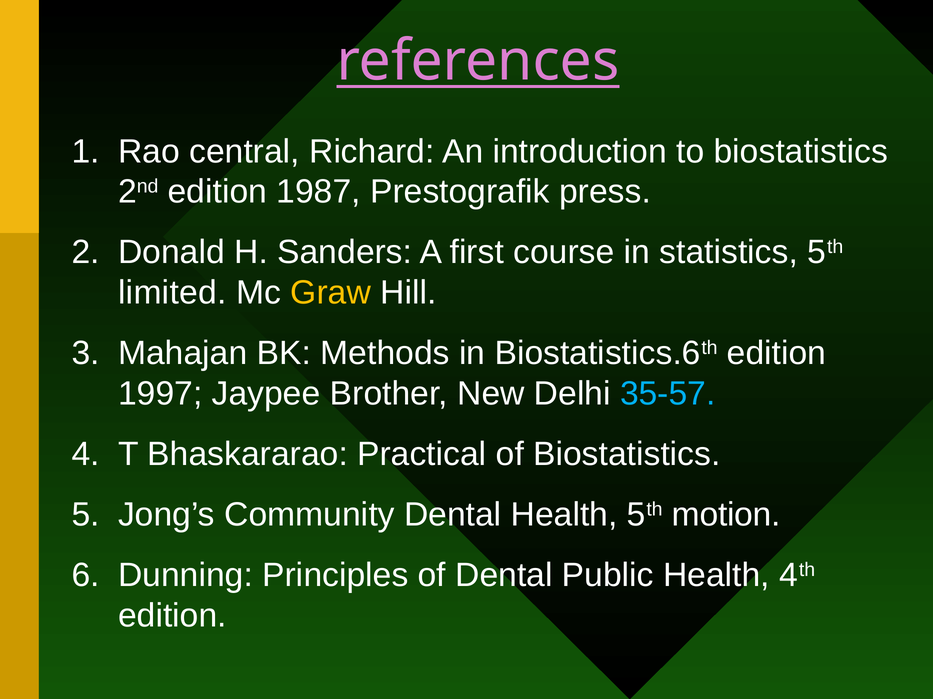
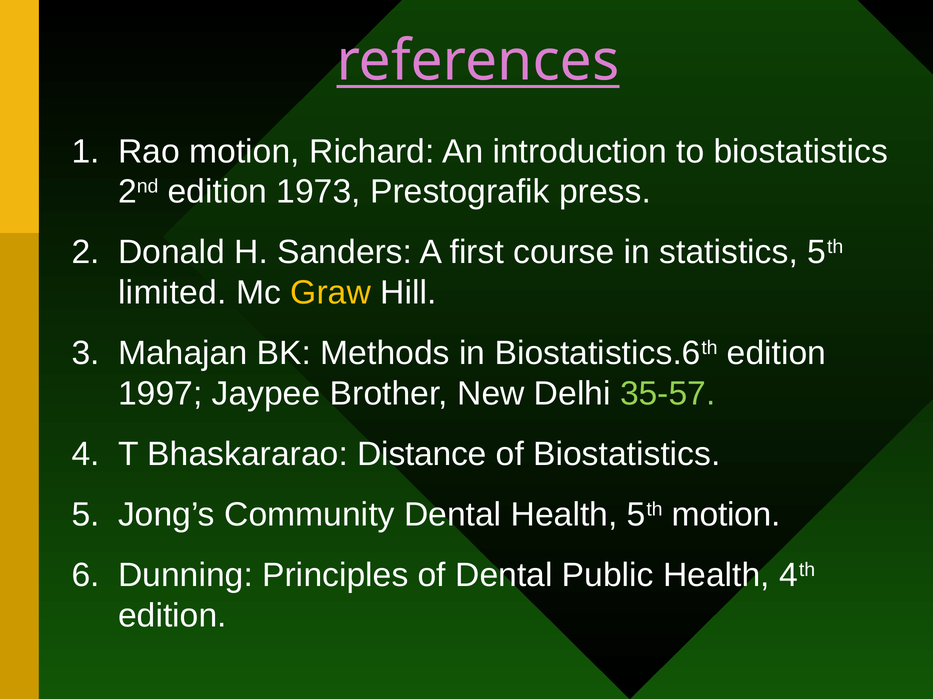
Rao central: central -> motion (245, 152)
1987: 1987 -> 1973 (318, 192)
35-57 colour: light blue -> light green (668, 394)
Practical: Practical -> Distance (422, 455)
